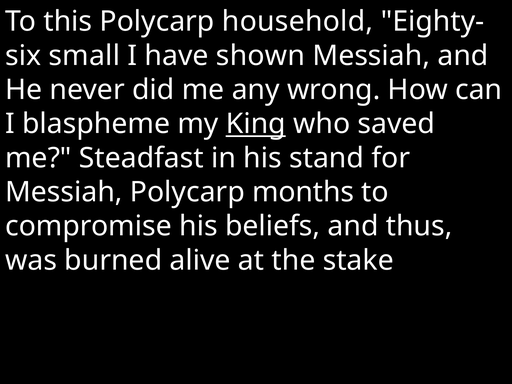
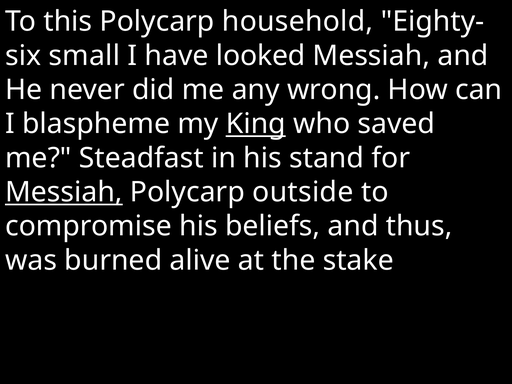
shown: shown -> looked (261, 56)
Messiah underline: none -> present (64, 192)
months: months -> outside (303, 192)
